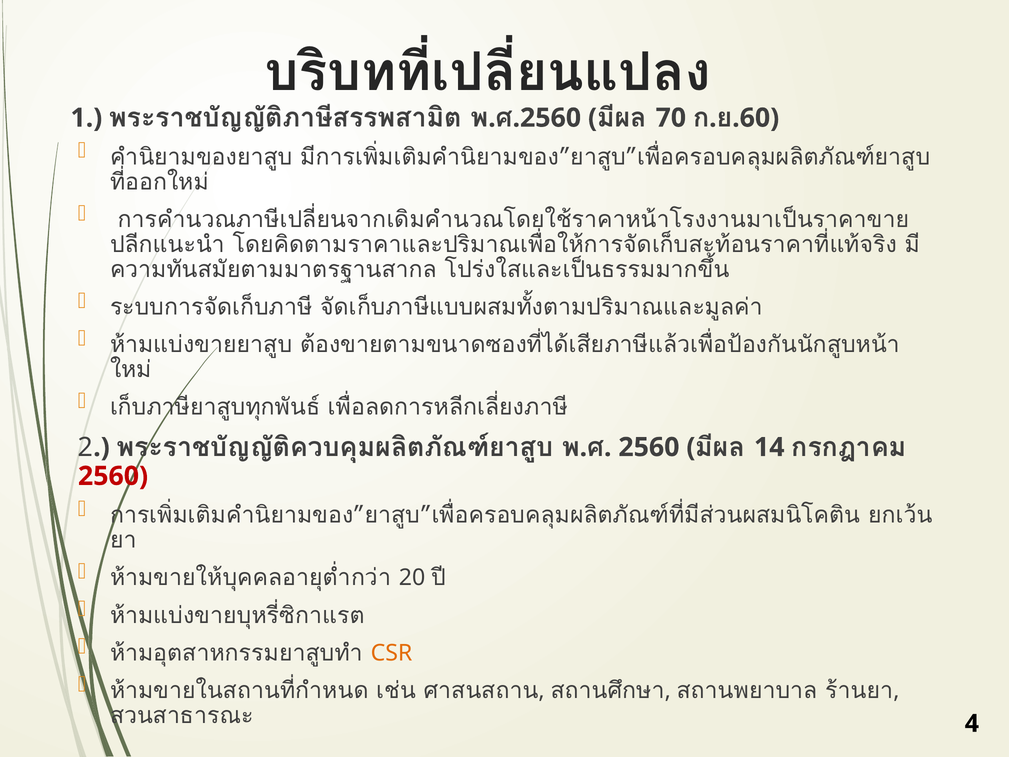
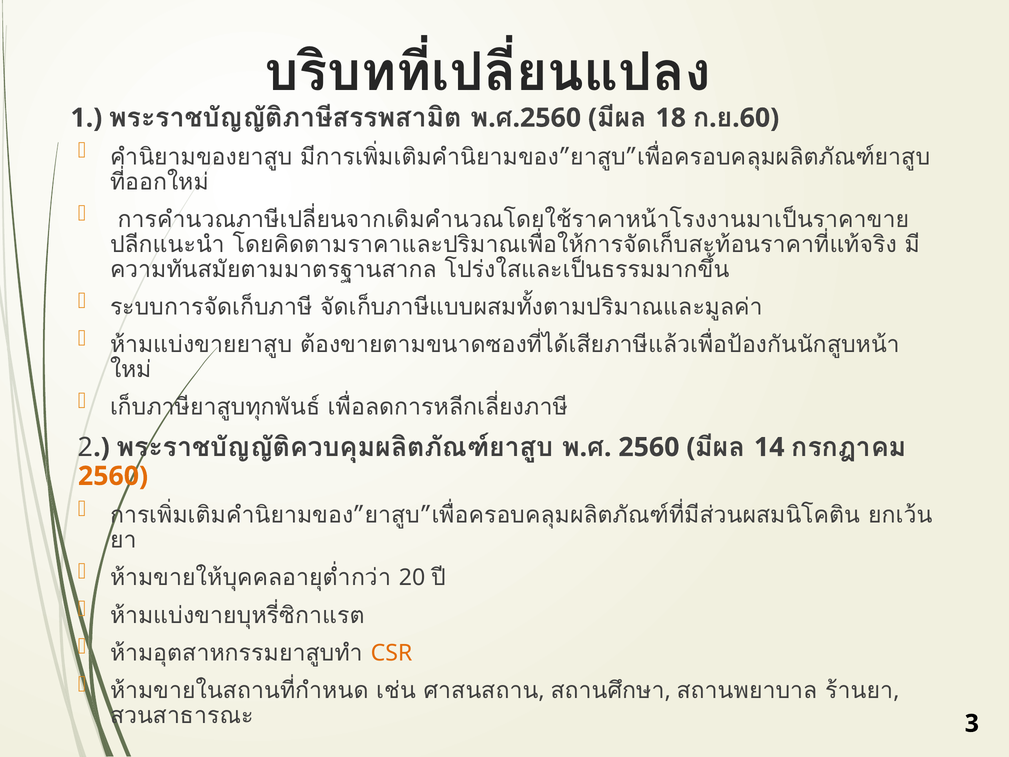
70: 70 -> 18 (671, 118)
2560 colour: red -> orange (113, 476)
4: 4 -> 3 (972, 723)
